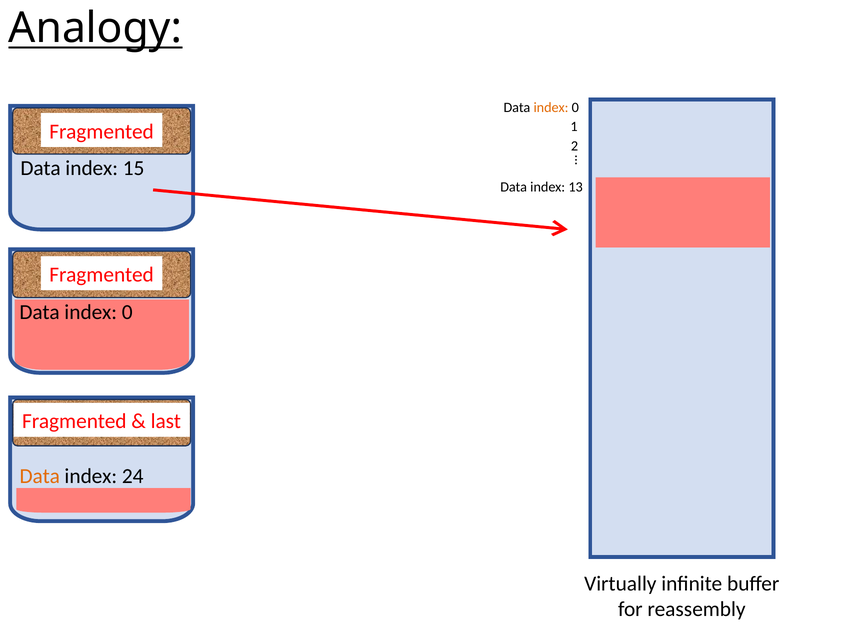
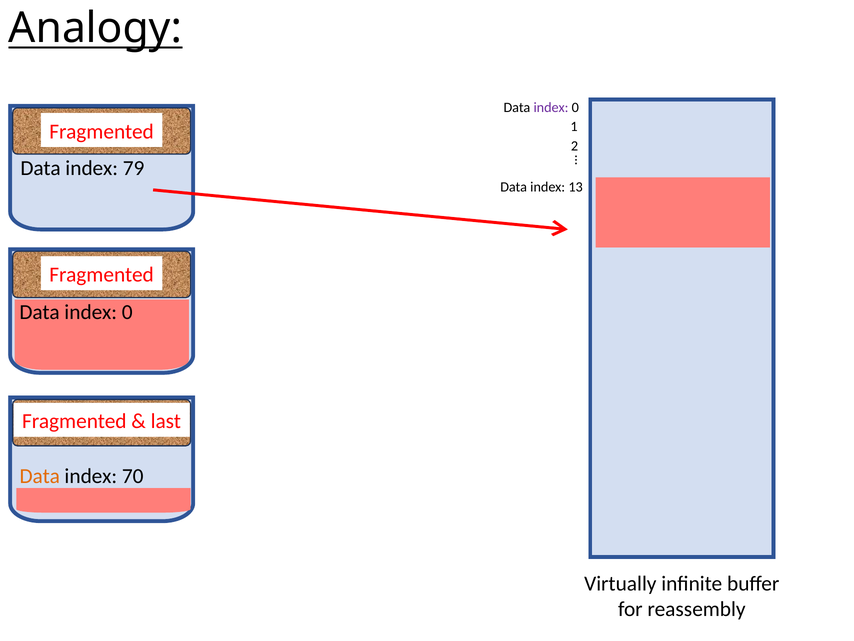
index colour: orange -> purple (551, 107)
15: 15 -> 79 (134, 168)
24: 24 -> 70 (133, 476)
